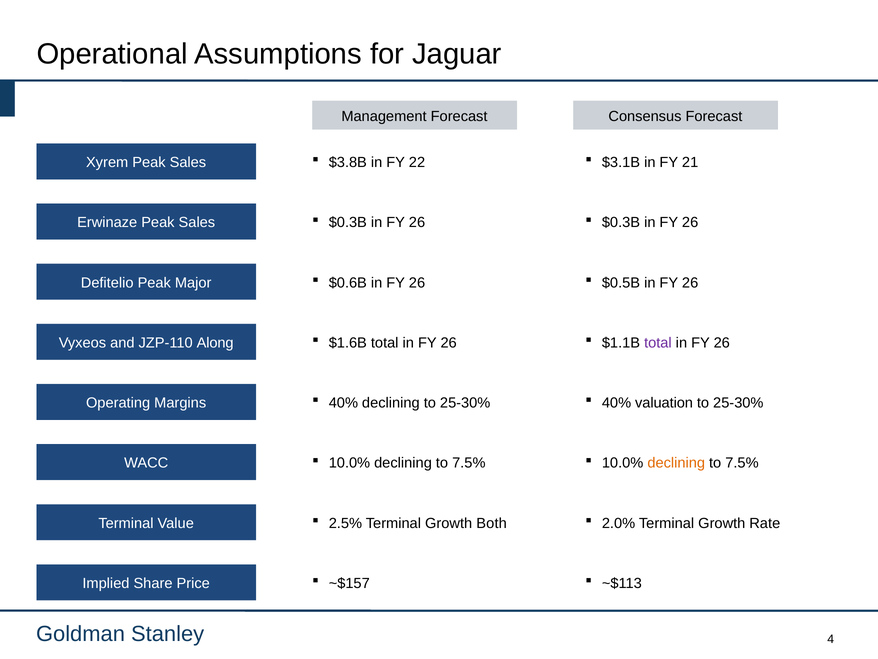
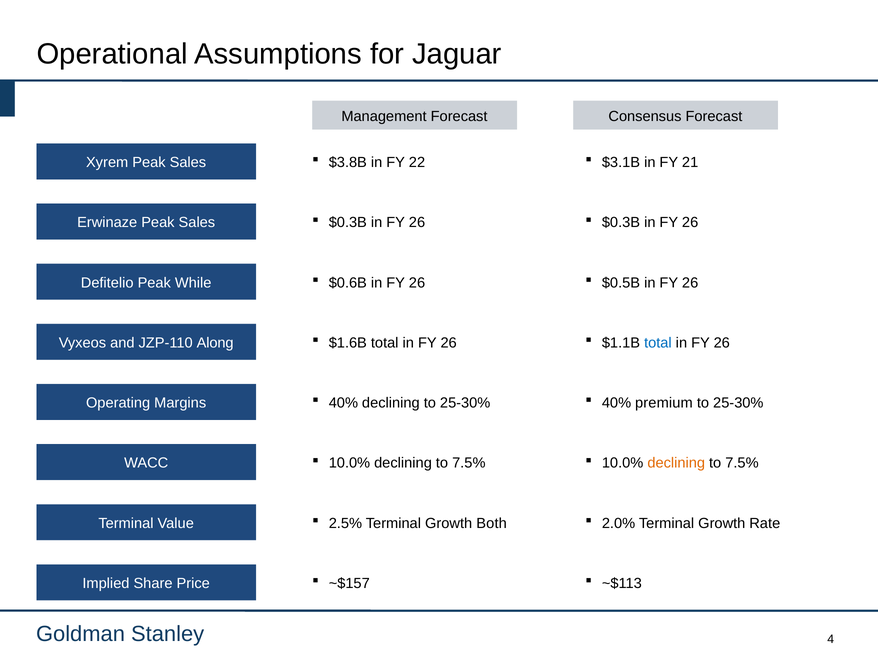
Major: Major -> While (193, 282)
total colour: purple -> blue (658, 343)
valuation: valuation -> premium (664, 403)
